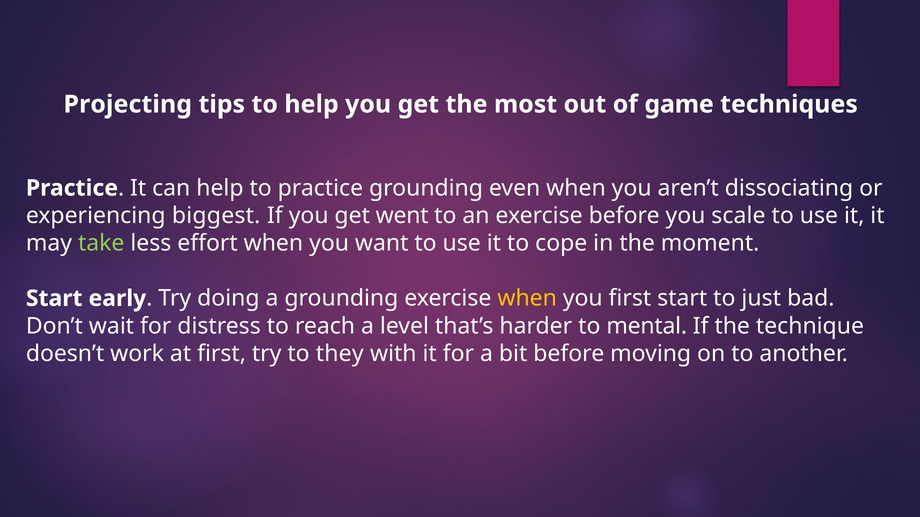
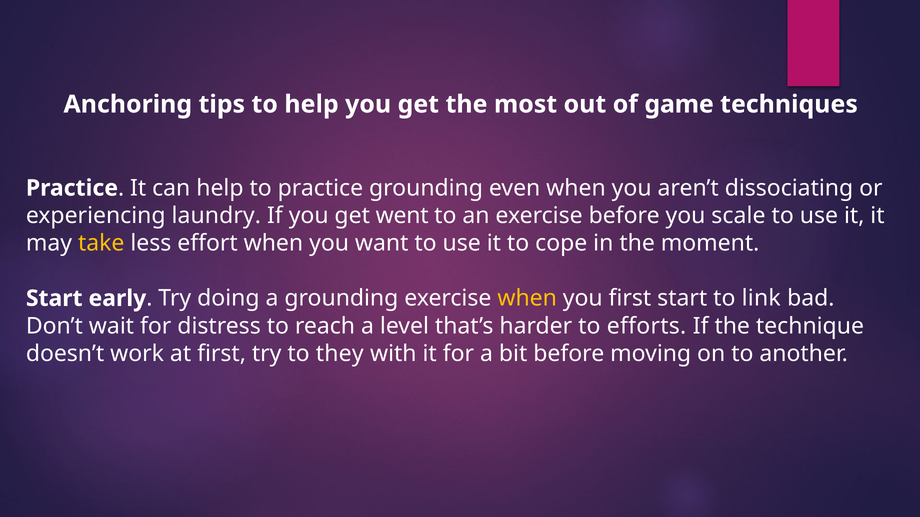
Projecting: Projecting -> Anchoring (128, 104)
biggest: biggest -> laundry (216, 216)
take colour: light green -> yellow (101, 243)
just: just -> link (761, 299)
mental: mental -> efforts (647, 326)
